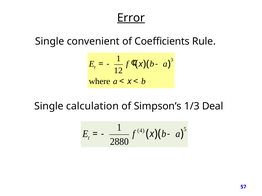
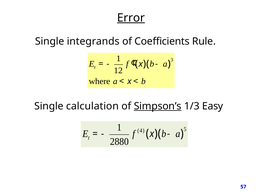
convenient: convenient -> integrands (93, 41)
Simpson’s underline: none -> present (158, 106)
Deal: Deal -> Easy (213, 106)
